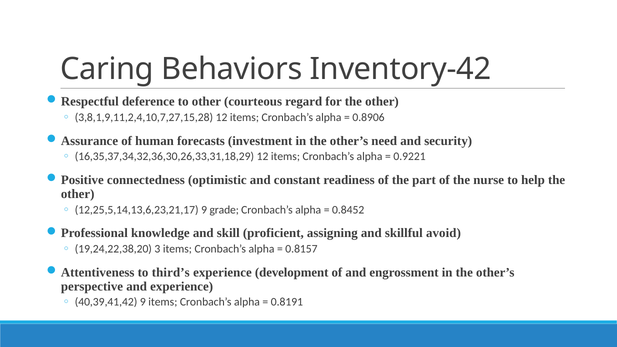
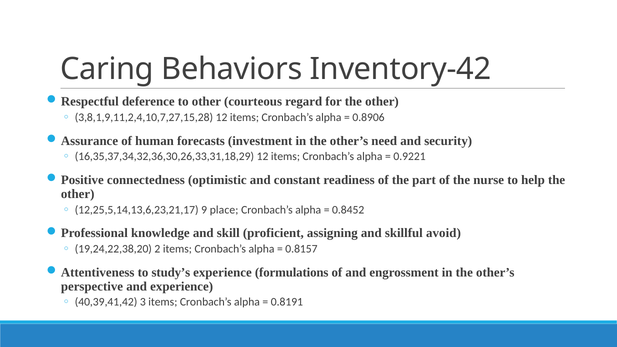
grade: grade -> place (224, 210)
3: 3 -> 2 (157, 249)
third’s: third’s -> study’s (171, 273)
development: development -> formulations (292, 273)
40,39,41,42 9: 9 -> 3 (143, 302)
